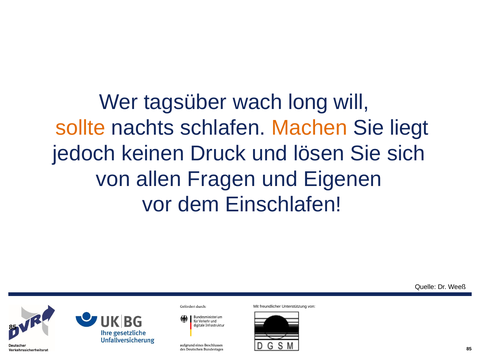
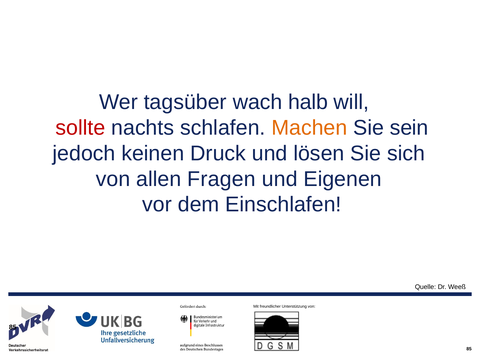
long: long -> halb (308, 102)
sollte colour: orange -> red (80, 128)
liegt: liegt -> sein (409, 128)
